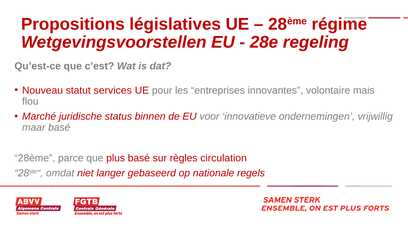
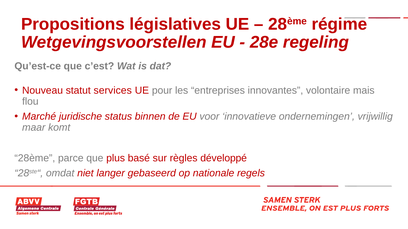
maar basé: basé -> komt (59, 128)
circulation: circulation -> développé (224, 158)
